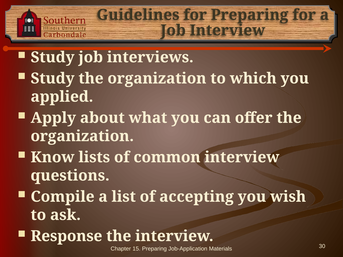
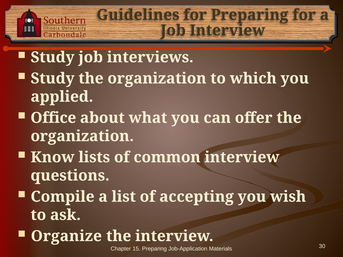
Apply: Apply -> Office (53, 118)
Response: Response -> Organize (66, 236)
